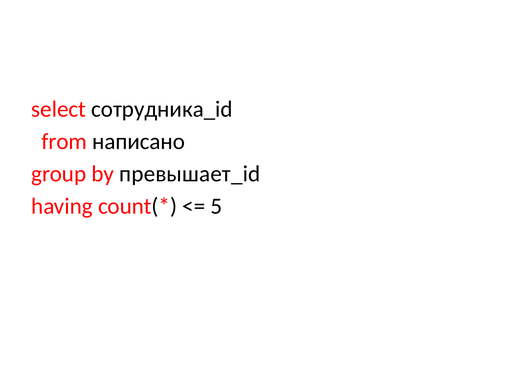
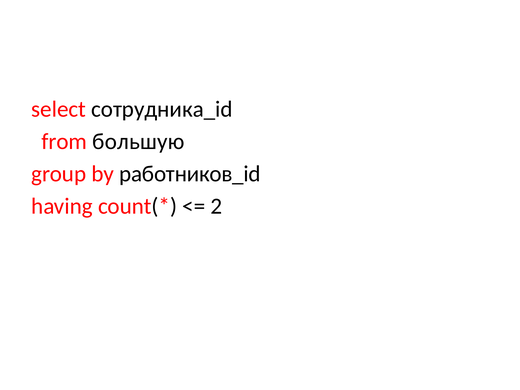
написано: написано -> большую (138, 141)
превышает_id: превышает_id -> работников_id (190, 174)
5: 5 -> 2 (216, 206)
